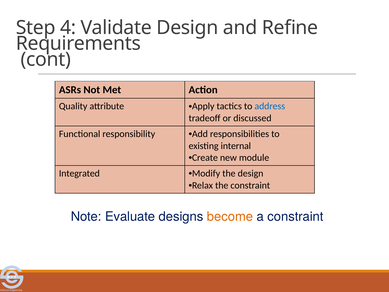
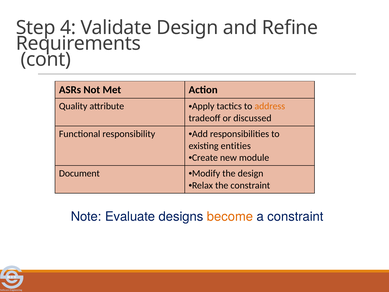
address colour: blue -> orange (270, 106)
internal: internal -> entities (236, 146)
Integrated: Integrated -> Document (79, 173)
